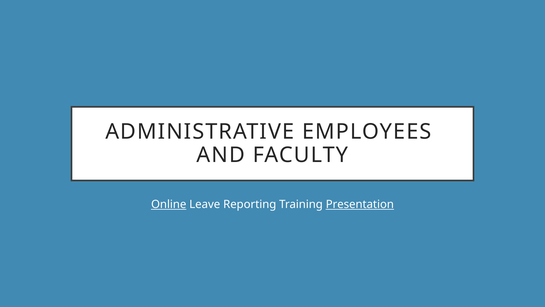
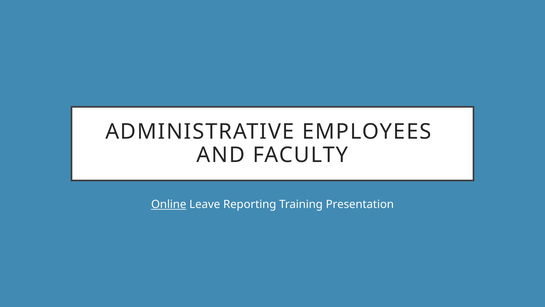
Presentation underline: present -> none (360, 204)
